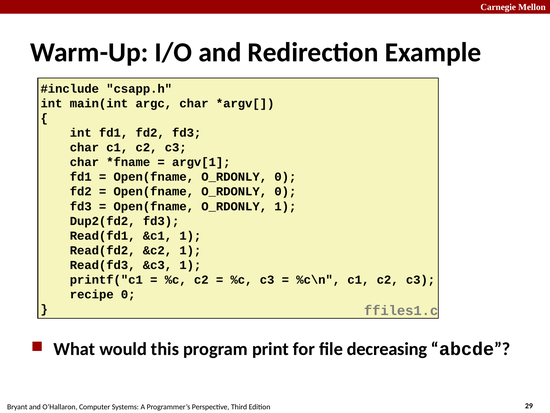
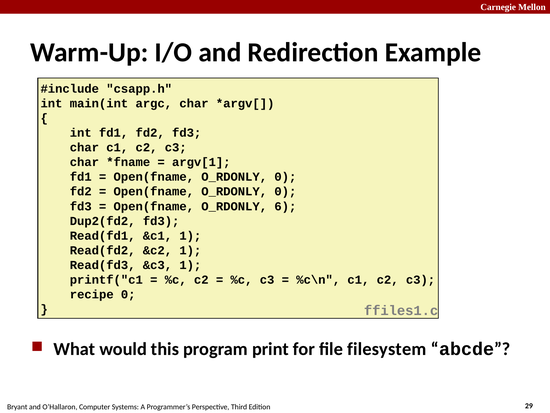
O_RDONLY 1: 1 -> 6 (285, 206)
decreasing: decreasing -> filesystem (387, 349)
